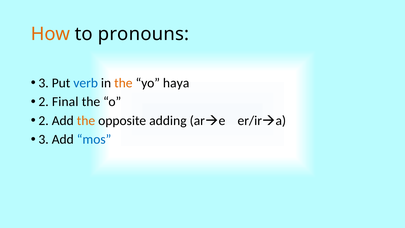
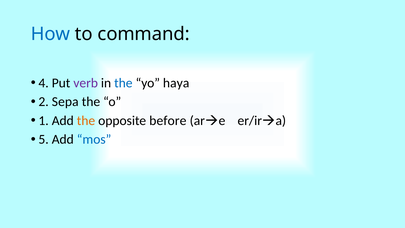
How colour: orange -> blue (51, 34)
pronouns: pronouns -> command (144, 34)
3: 3 -> 4 (44, 83)
verb colour: blue -> purple (86, 83)
the colour: orange -> blue (123, 83)
Final: Final -> Sepa (65, 102)
2: 2 -> 1 (44, 120)
adding: adding -> before (168, 120)
3: 3 -> 5 (44, 139)
